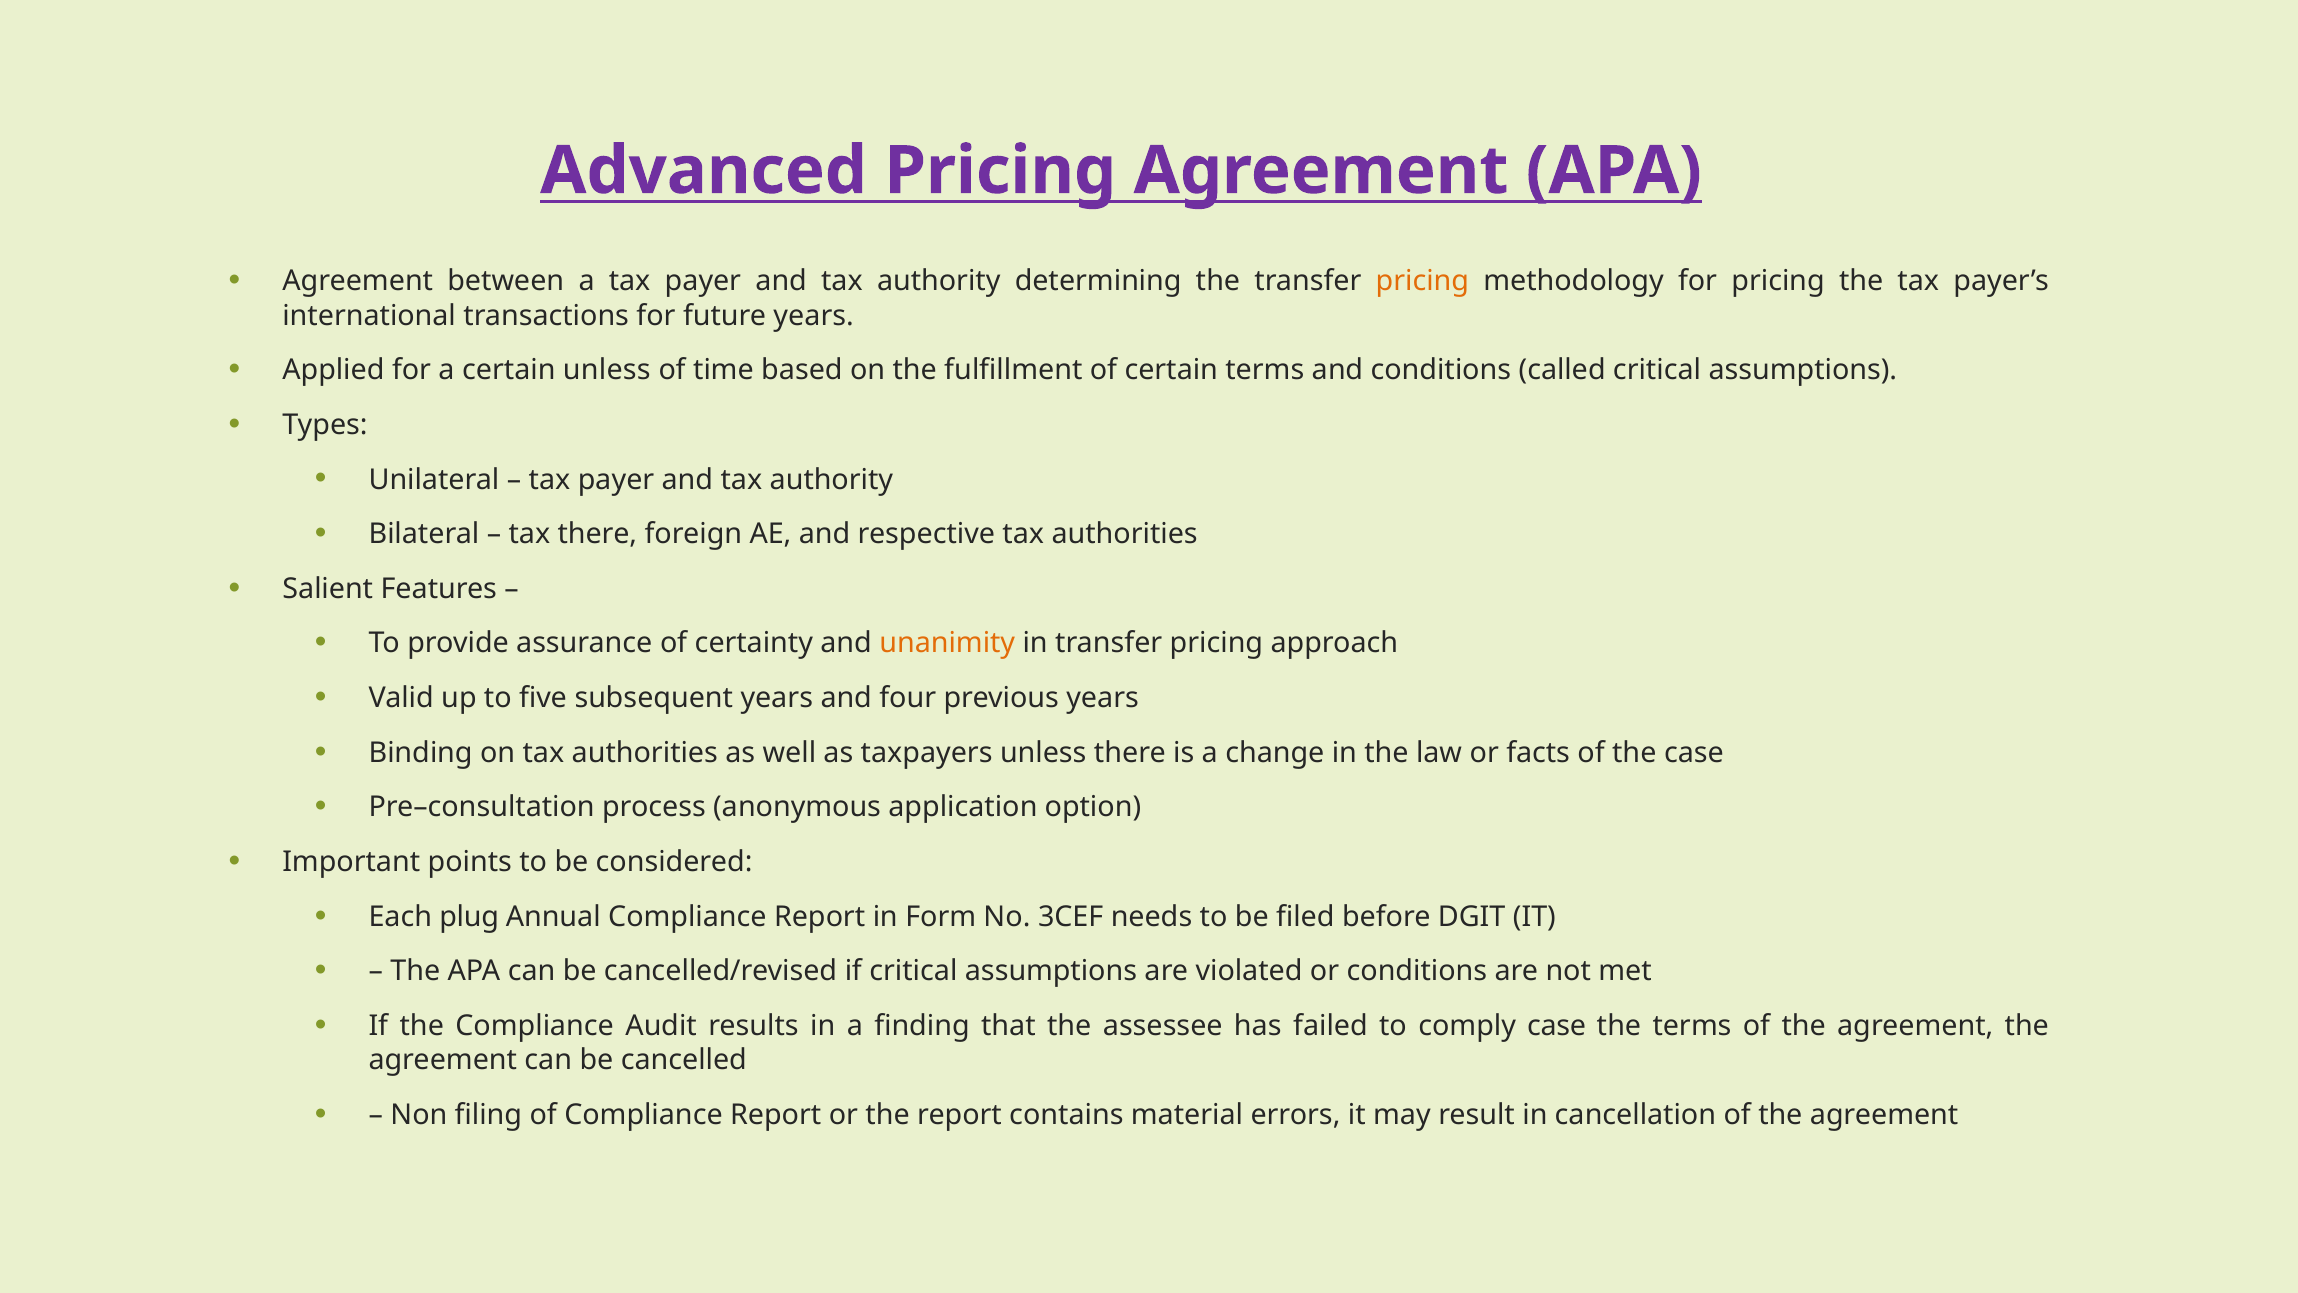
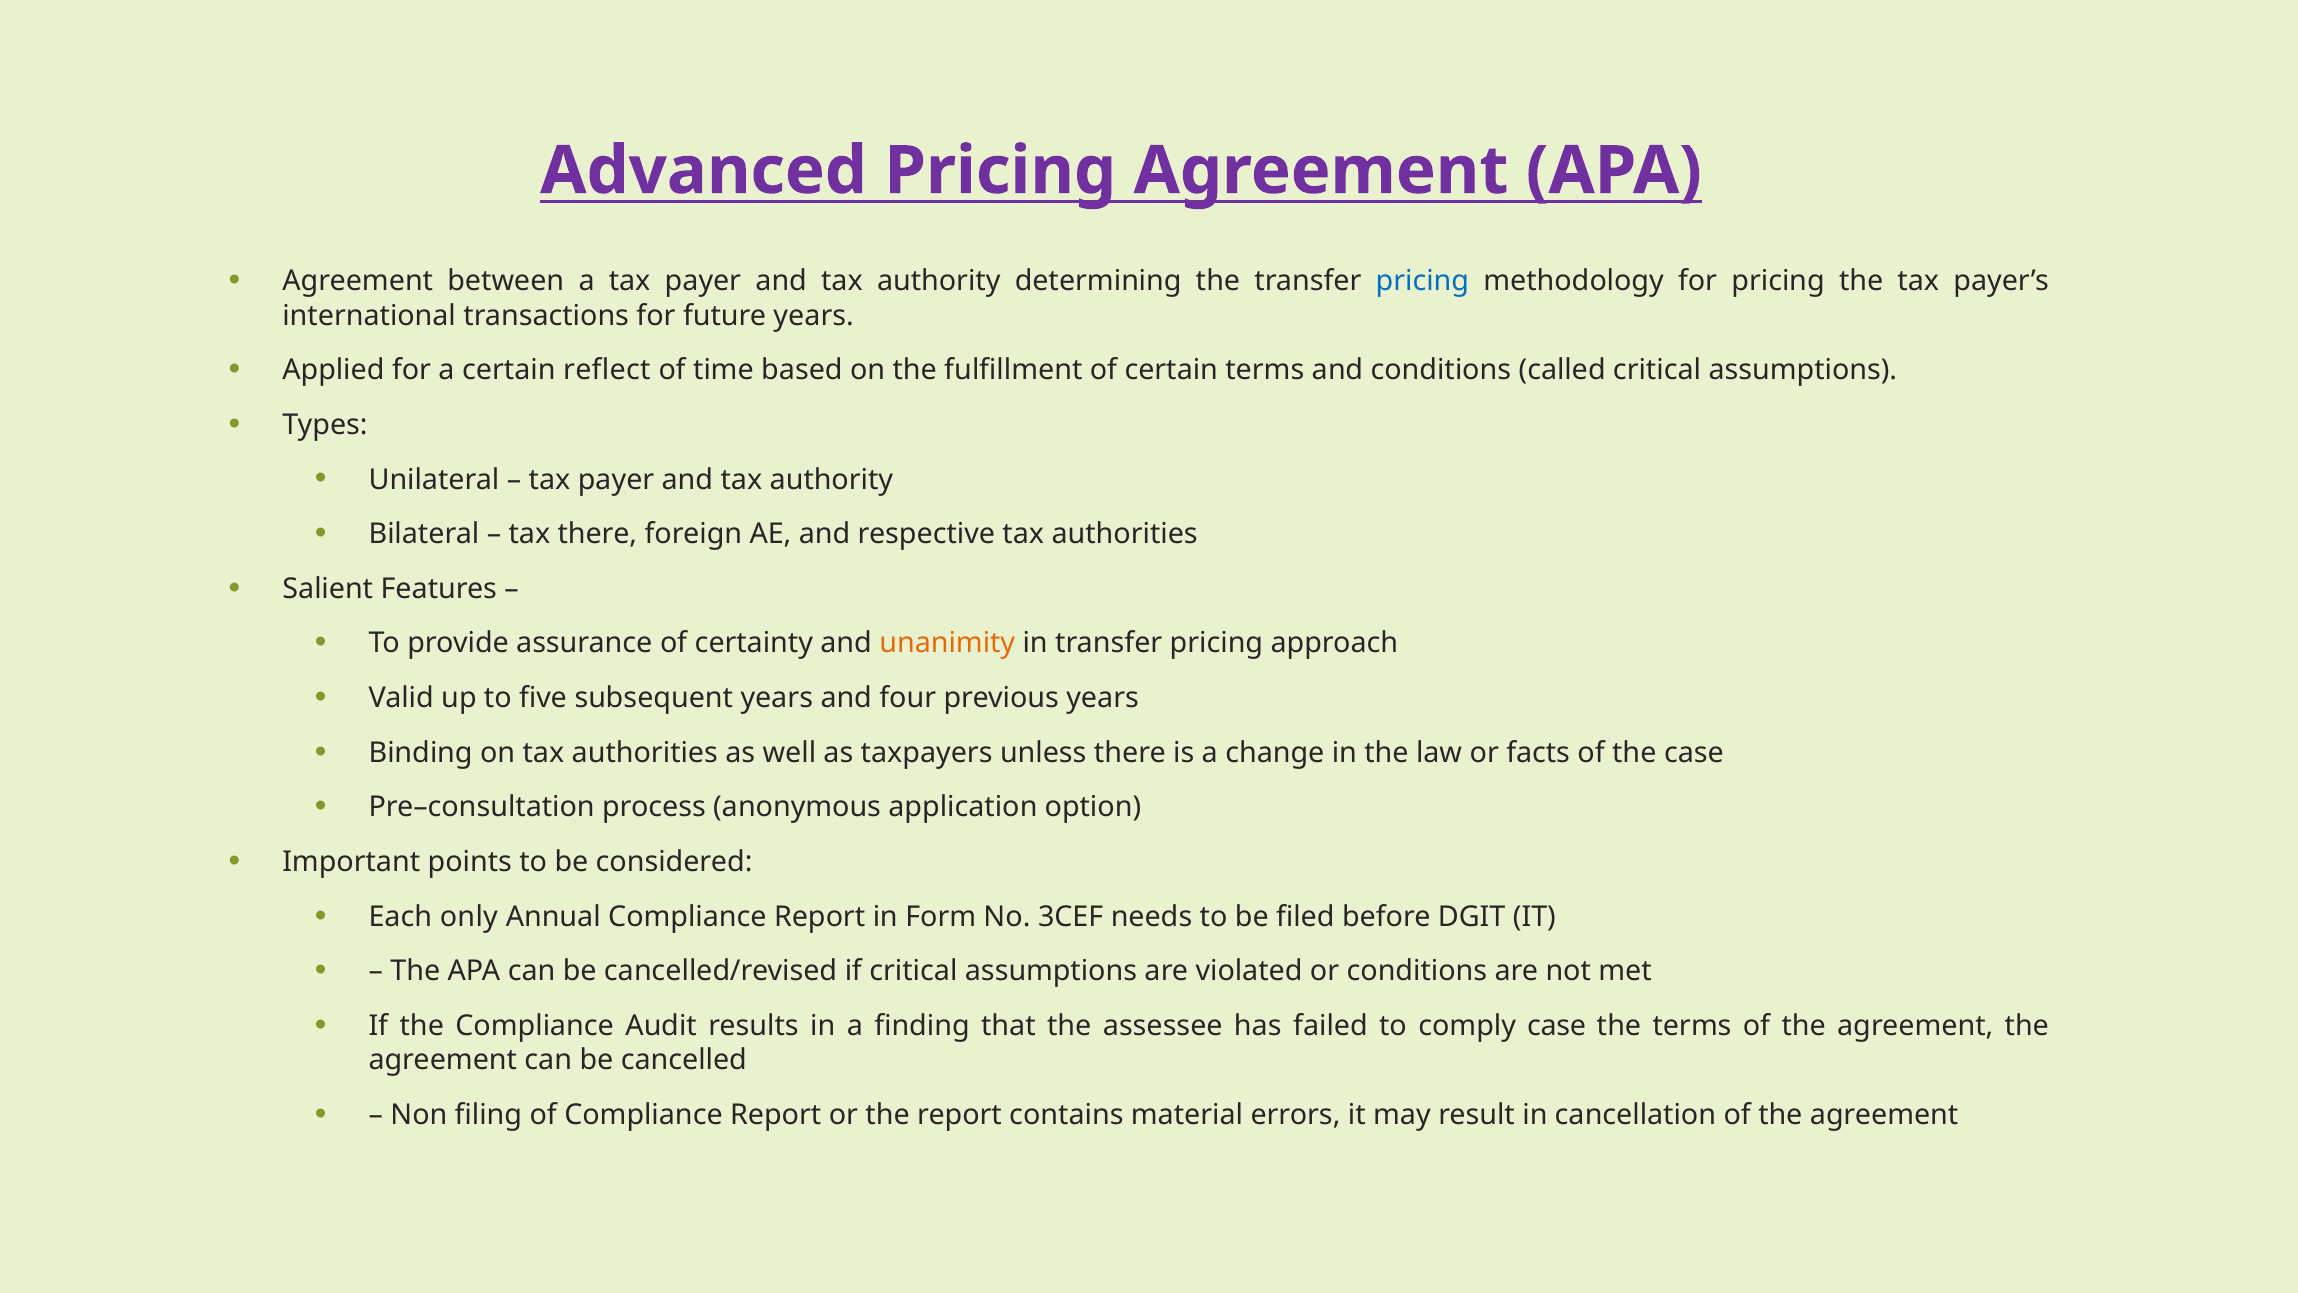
pricing colour: orange -> blue (1422, 281)
certain unless: unless -> reflect (607, 370)
plug: plug -> only (469, 916)
